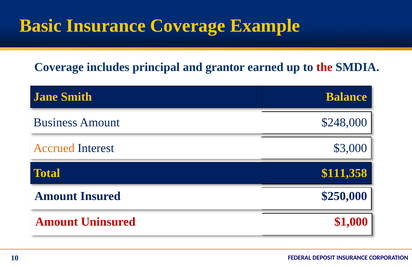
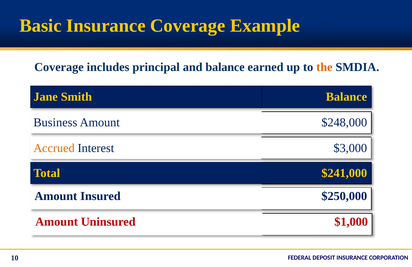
and grantor: grantor -> balance (225, 67)
the colour: red -> orange (324, 67)
$111,358: $111,358 -> $241,000 (344, 173)
